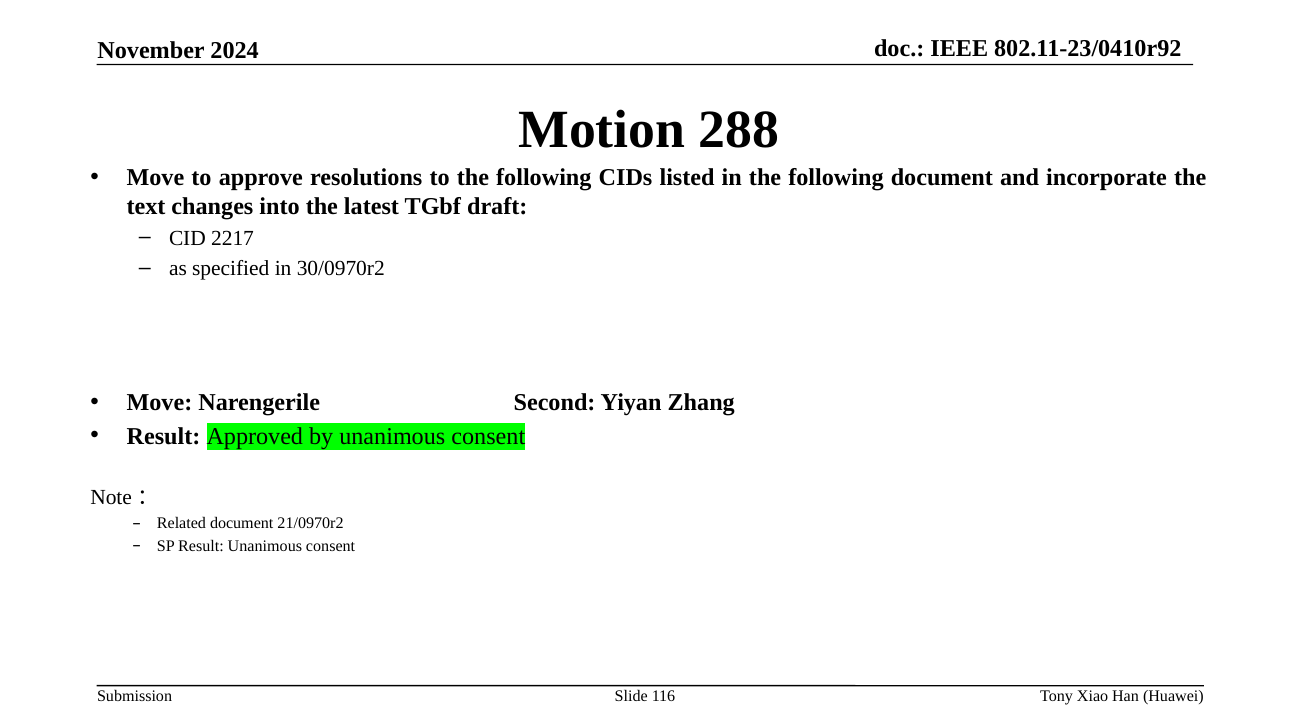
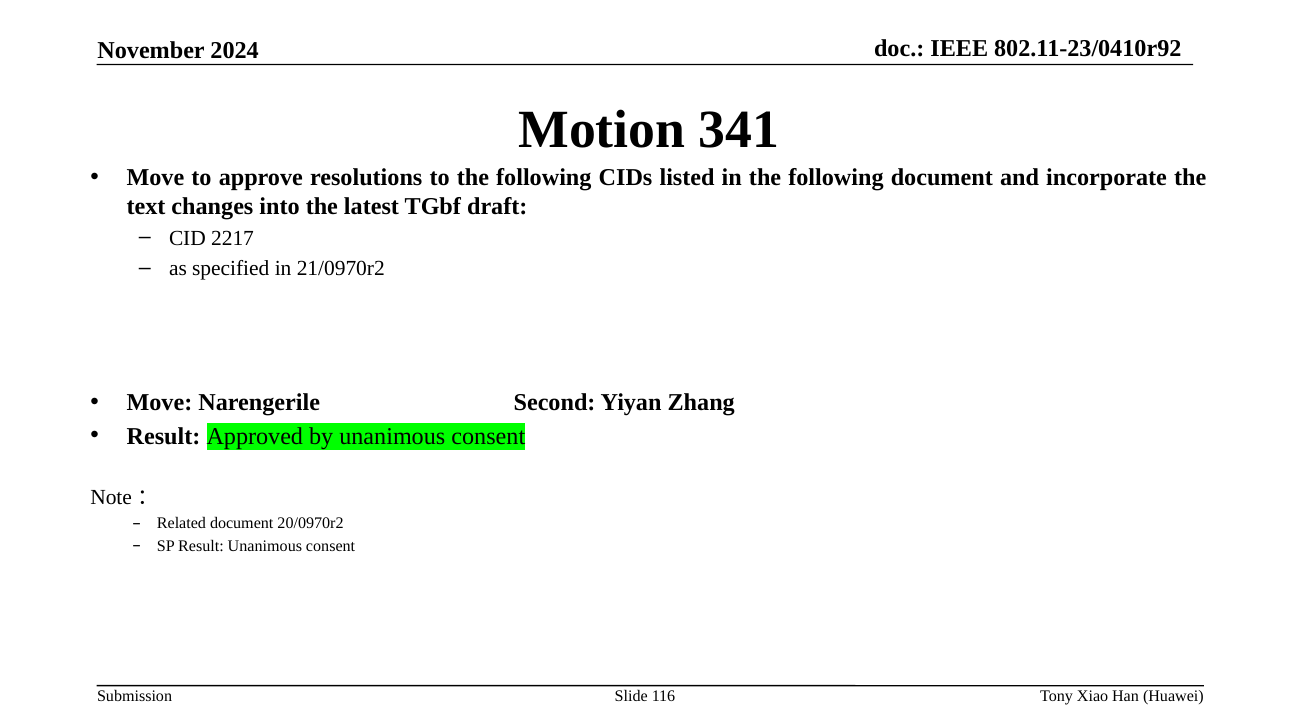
288: 288 -> 341 (739, 130)
30/0970r2: 30/0970r2 -> 21/0970r2 (341, 268)
21/0970r2: 21/0970r2 -> 20/0970r2 (311, 523)
